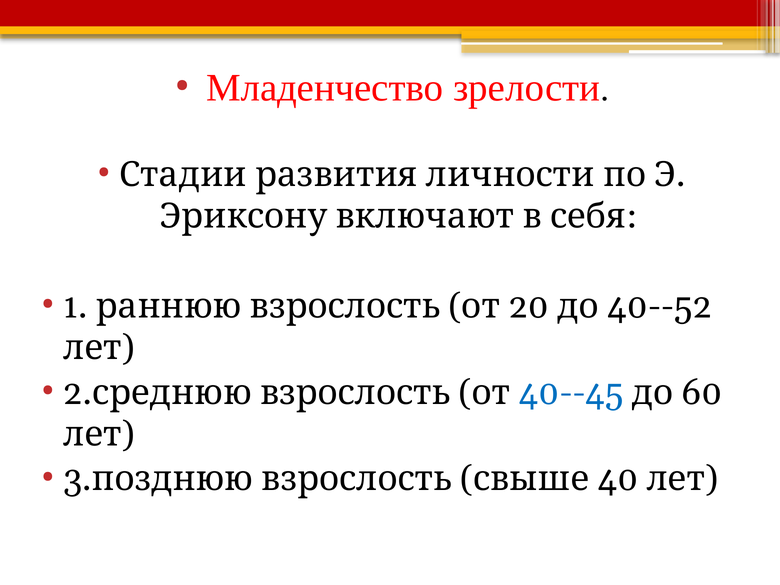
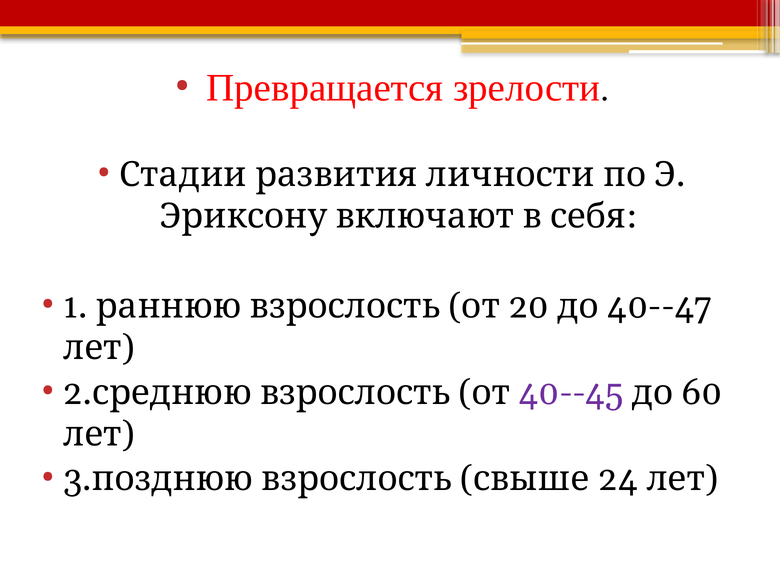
Младенчество: Младенчество -> Превращается (325, 88)
40--52: 40--52 -> 40--47 (660, 306)
40--45 colour: blue -> purple (571, 393)
40: 40 -> 24 (618, 479)
